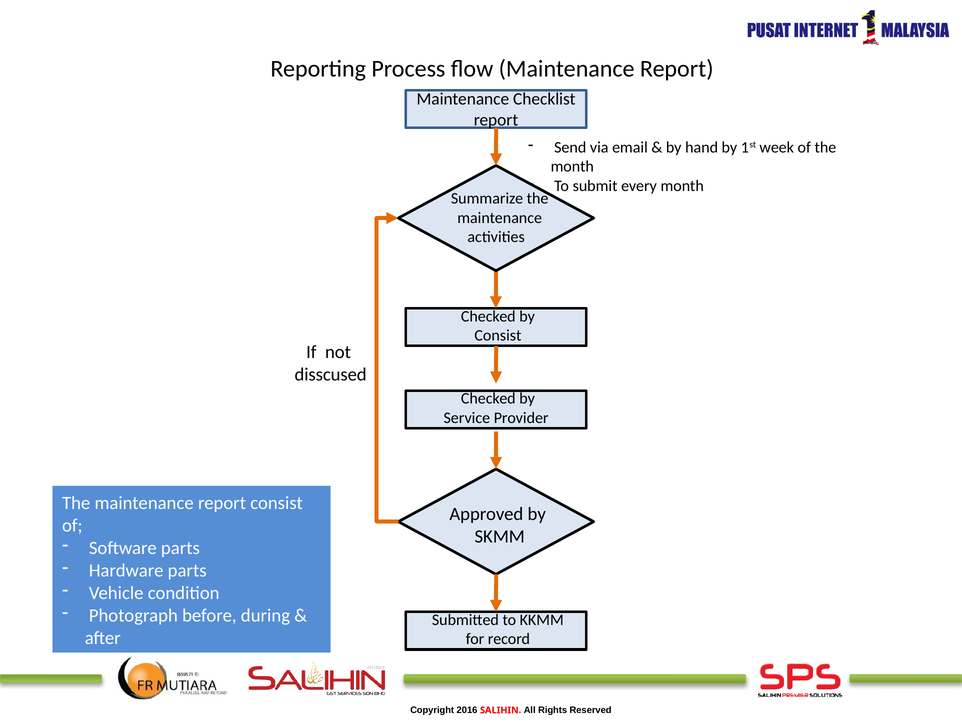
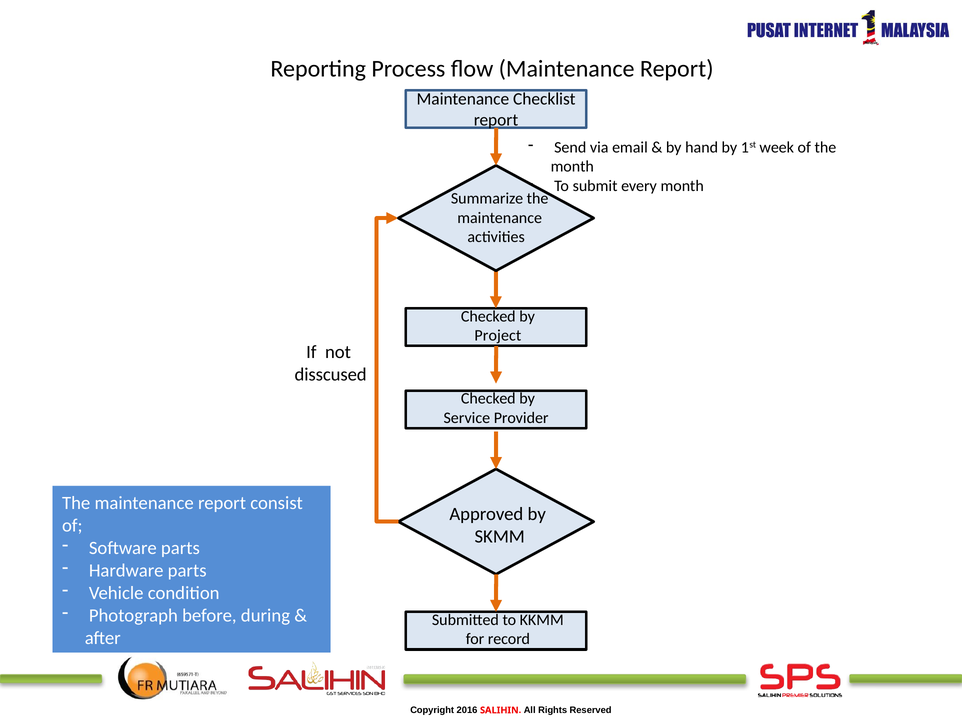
Consist: Consist -> Project (498, 335)
